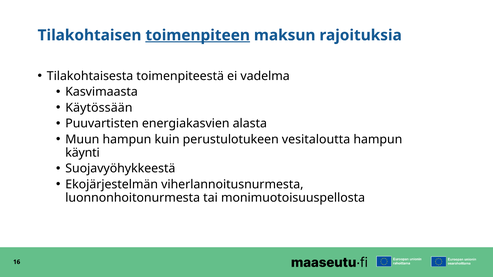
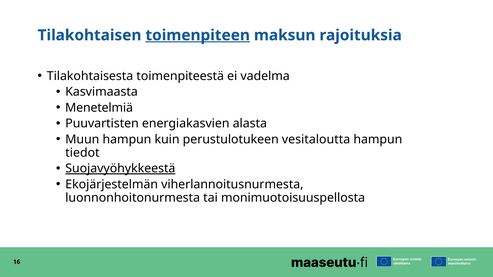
Käytössään: Käytössään -> Menetelmiä (99, 108)
käynti: käynti -> tiedot (82, 153)
Suojavyöhykkeestä underline: none -> present (120, 169)
